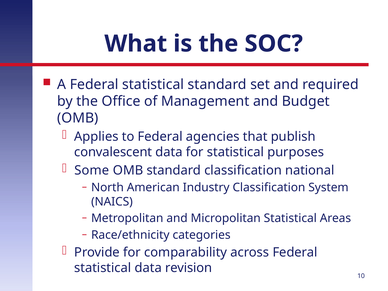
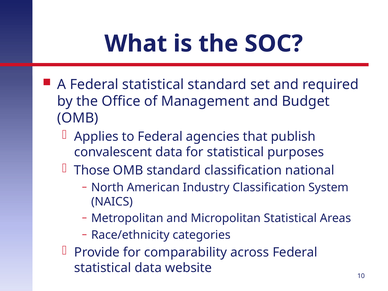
Some: Some -> Those (92, 170)
revision: revision -> website (189, 268)
